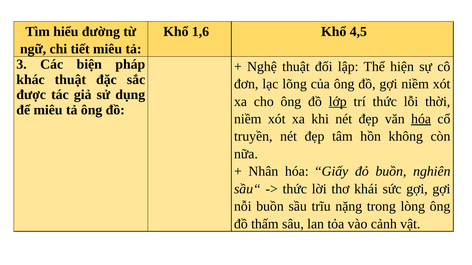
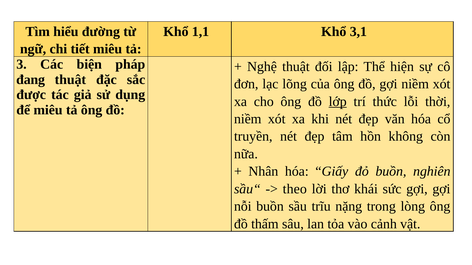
1,6: 1,6 -> 1,1 (200, 32)
4,5: 4,5 -> 3,1 (358, 32)
khác: khác -> đang (31, 80)
hóa underline: present -> none (421, 119)
thức: thức -> theo (295, 189)
